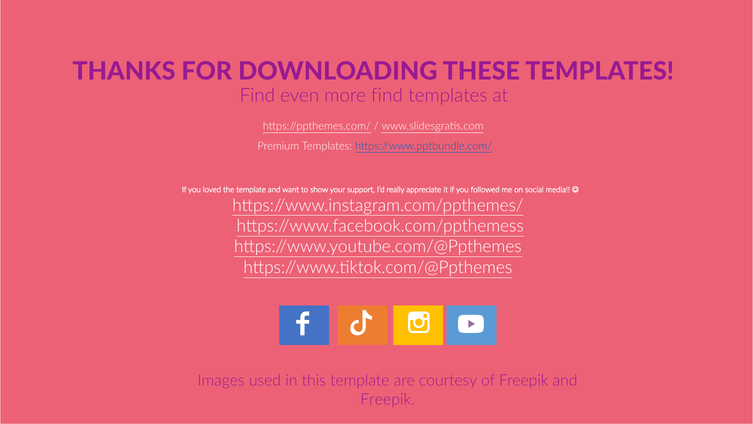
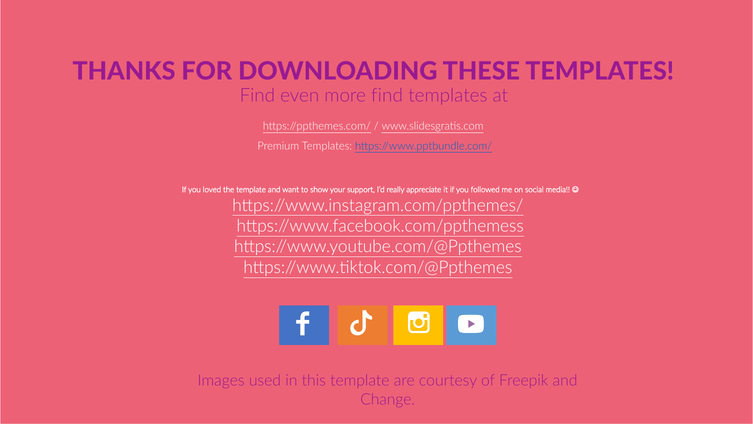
Freepik: Freepik -> Change (388, 399)
